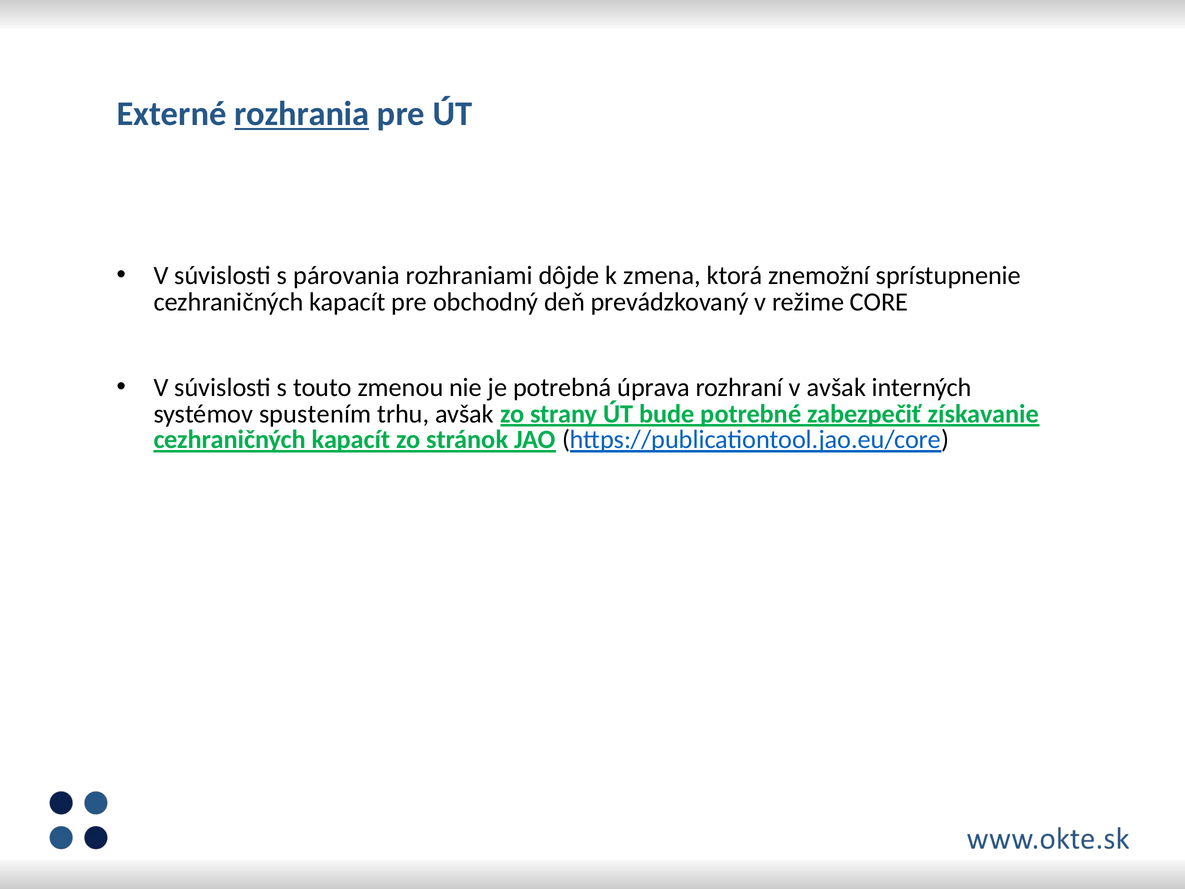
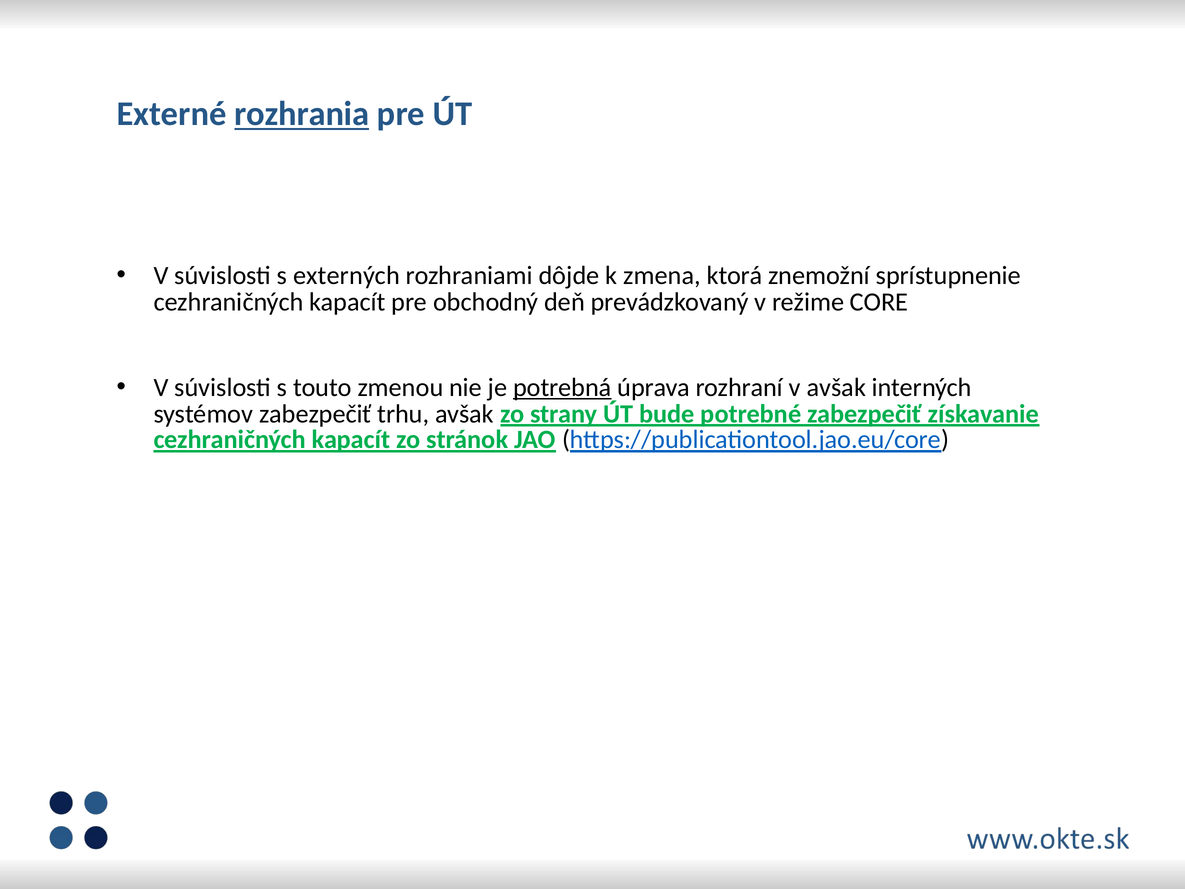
párovania: párovania -> externých (347, 276)
potrebná underline: none -> present (562, 387)
systémov spustením: spustením -> zabezpečiť (315, 414)
